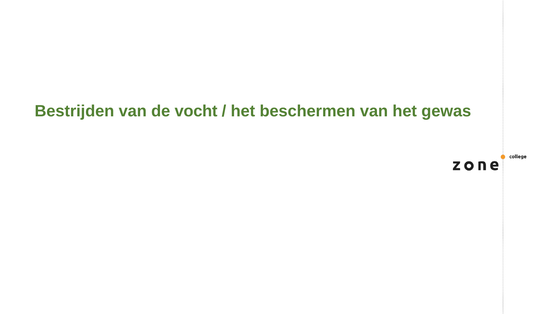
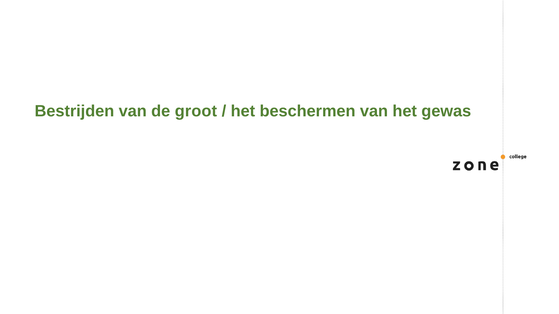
vocht: vocht -> groot (196, 111)
